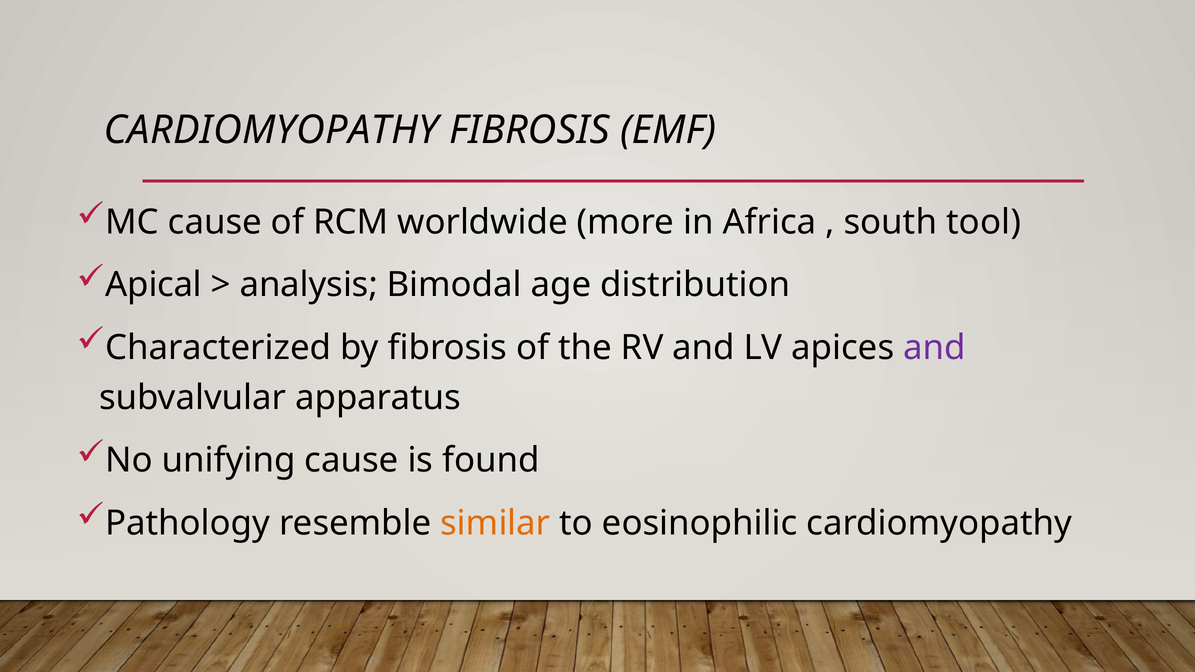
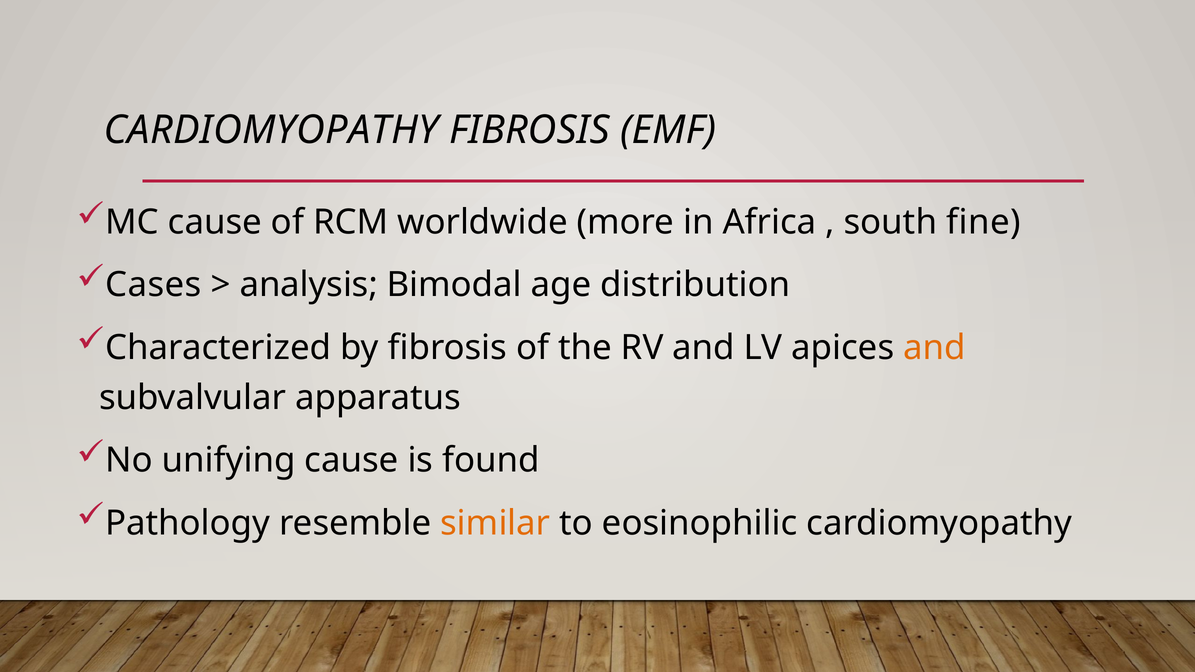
tool: tool -> fine (984, 222)
Apical: Apical -> Cases (153, 285)
and colour: purple -> orange (934, 348)
